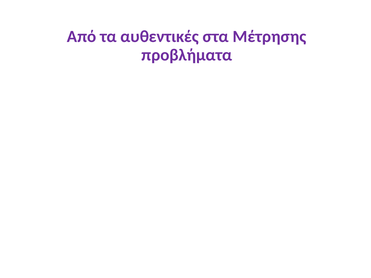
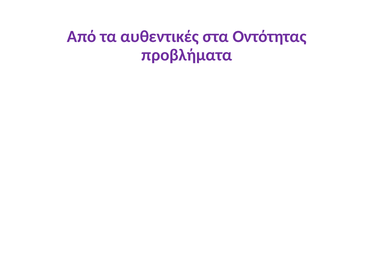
Μέτρησης: Μέτρησης -> Οντότητας (270, 37)
